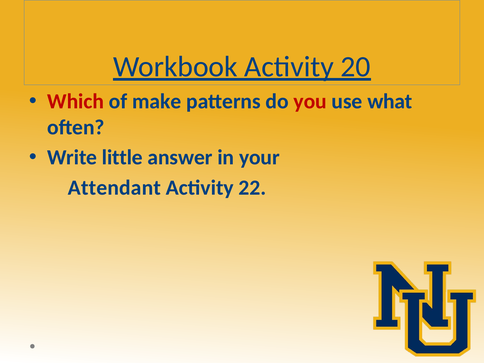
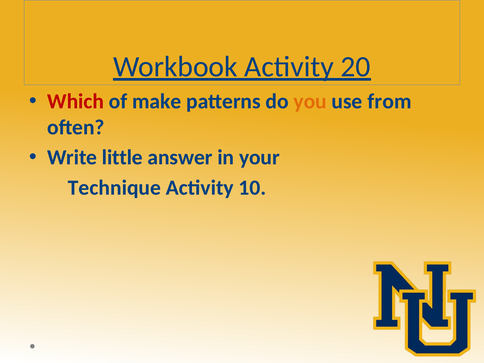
you colour: red -> orange (310, 102)
what: what -> from (390, 102)
Attendant: Attendant -> Technique (114, 188)
22: 22 -> 10 (252, 188)
